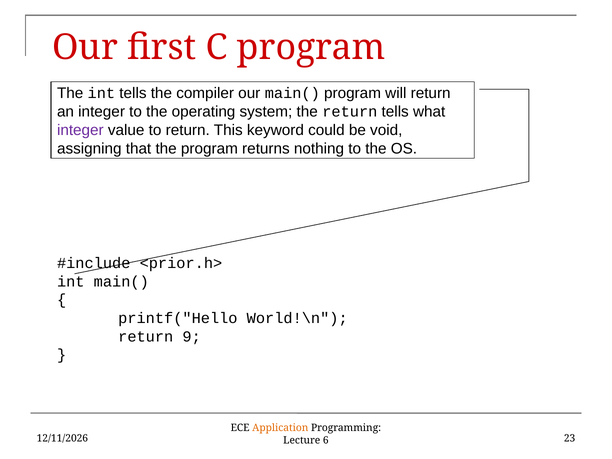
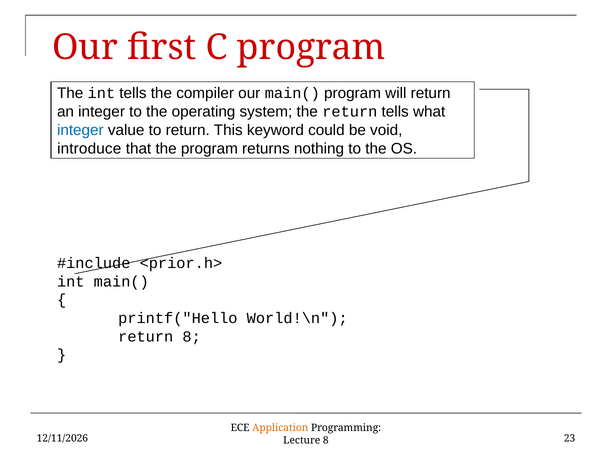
integer colour: purple -> blue (80, 130)
assigning: assigning -> introduce (89, 148)
return 9: 9 -> 8 (192, 337)
Lecture 6: 6 -> 8 (326, 440)
